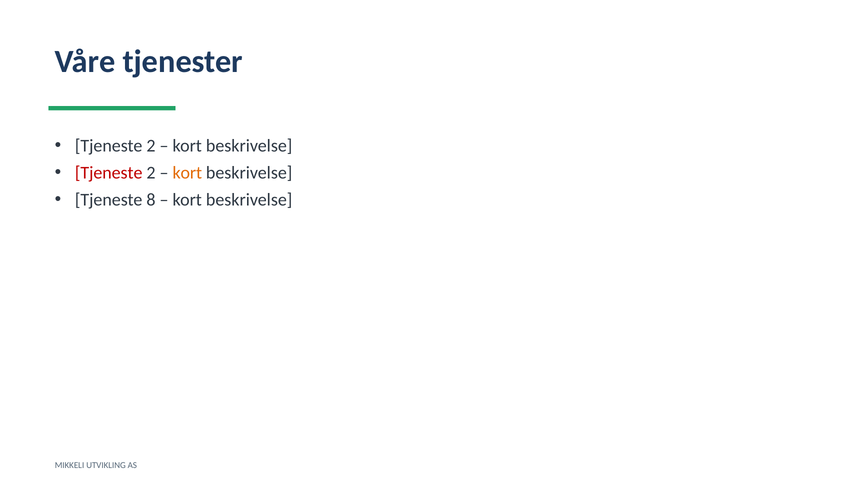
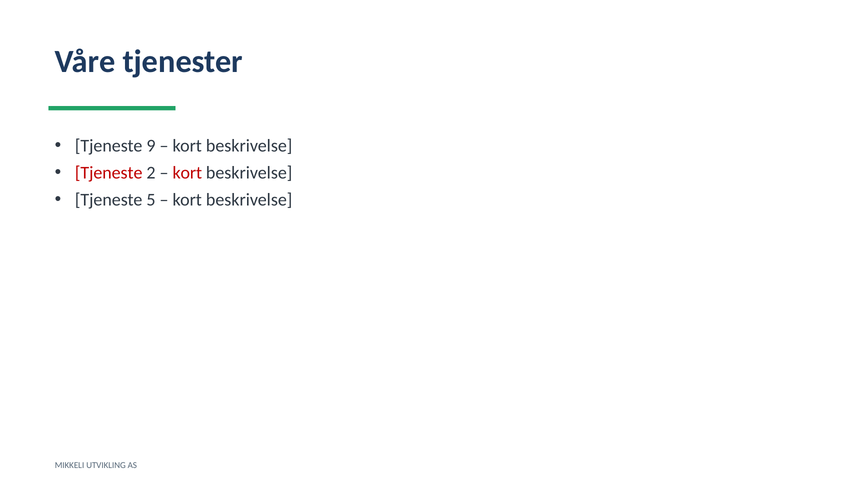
2: 2 -> 9 (151, 146)
kort colour: orange -> red (187, 173)
8: 8 -> 5 (151, 200)
